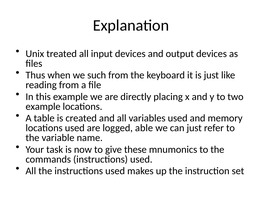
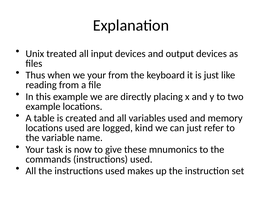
we such: such -> your (97, 75)
able: able -> kind (144, 128)
